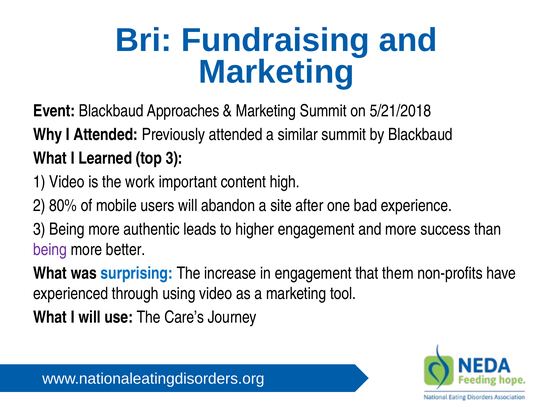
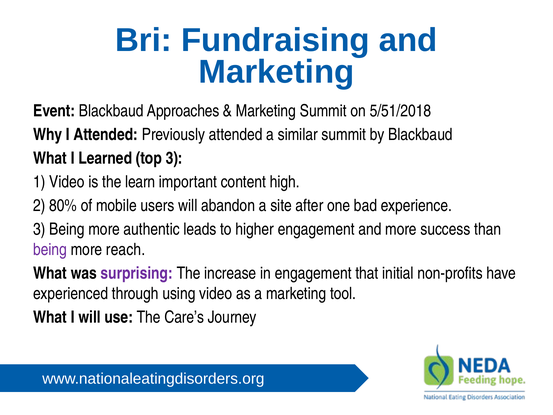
5/21/2018: 5/21/2018 -> 5/51/2018 (400, 111)
work: work -> learn (140, 182)
better: better -> reach (126, 249)
surprising colour: blue -> purple (137, 273)
them: them -> initial (398, 273)
